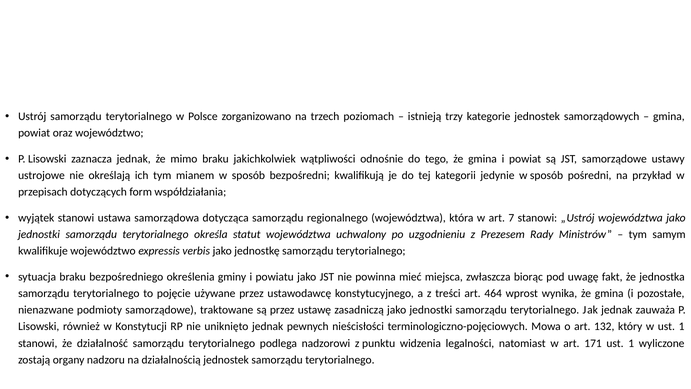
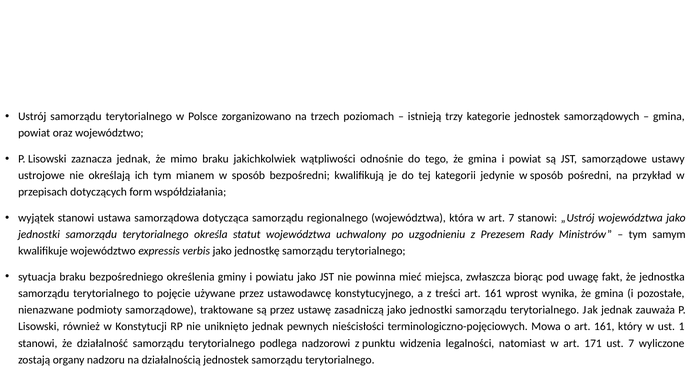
treści art 464: 464 -> 161 (493, 293)
o art 132: 132 -> 161 (604, 326)
171 ust 1: 1 -> 7 (631, 343)
